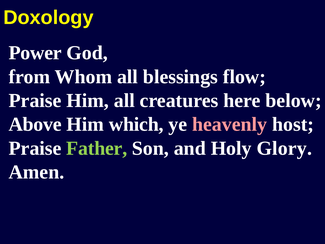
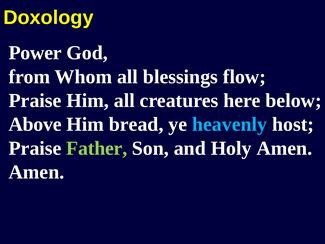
which: which -> bread (136, 124)
heavenly colour: pink -> light blue (230, 124)
Holy Glory: Glory -> Amen (284, 148)
